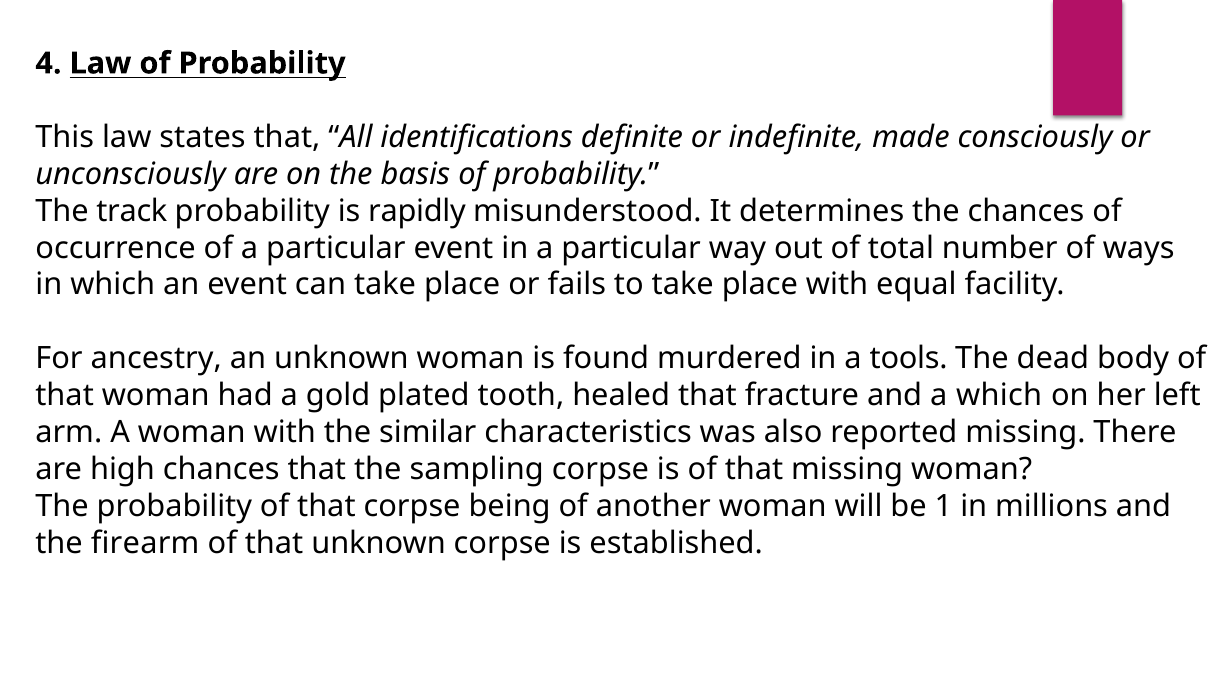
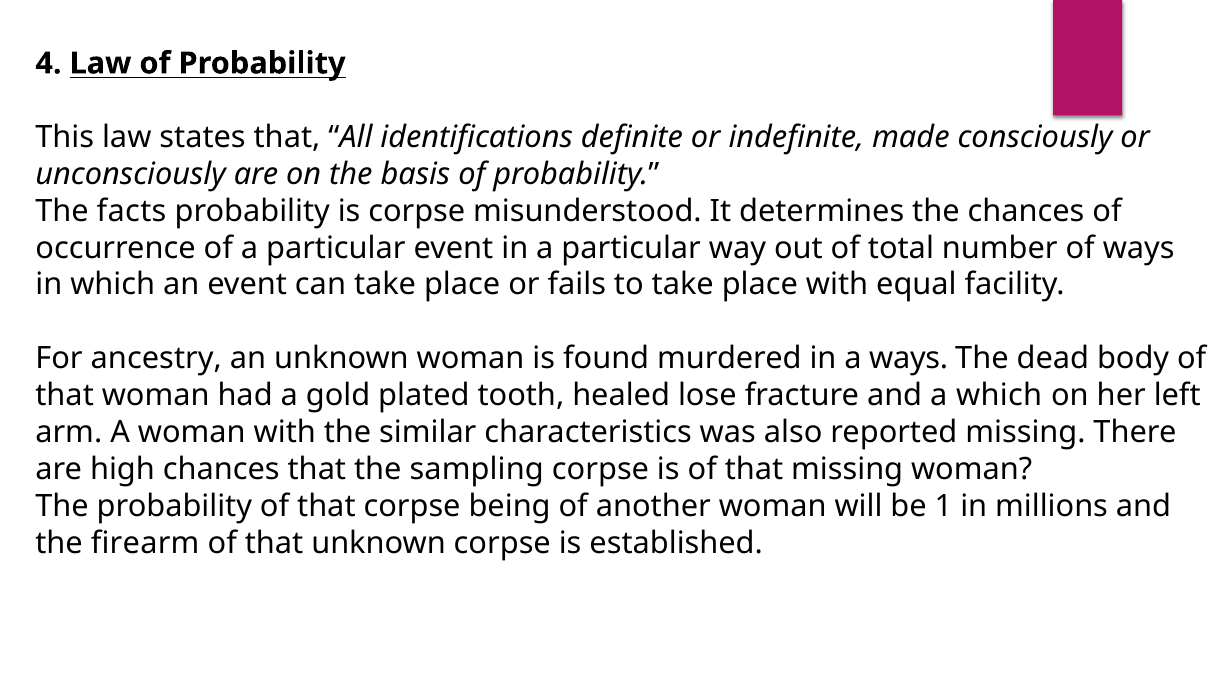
track: track -> facts (132, 211)
is rapidly: rapidly -> corpse (417, 211)
a tools: tools -> ways (909, 359)
healed that: that -> lose (707, 395)
